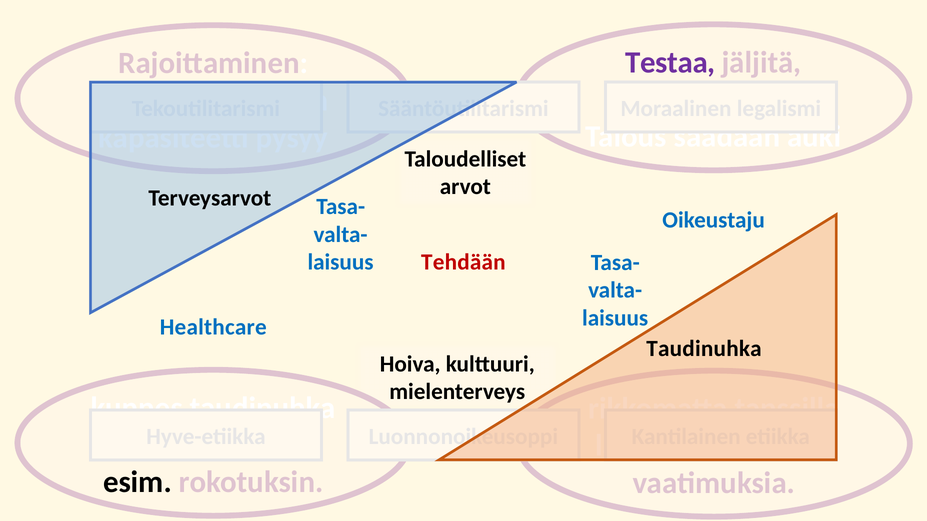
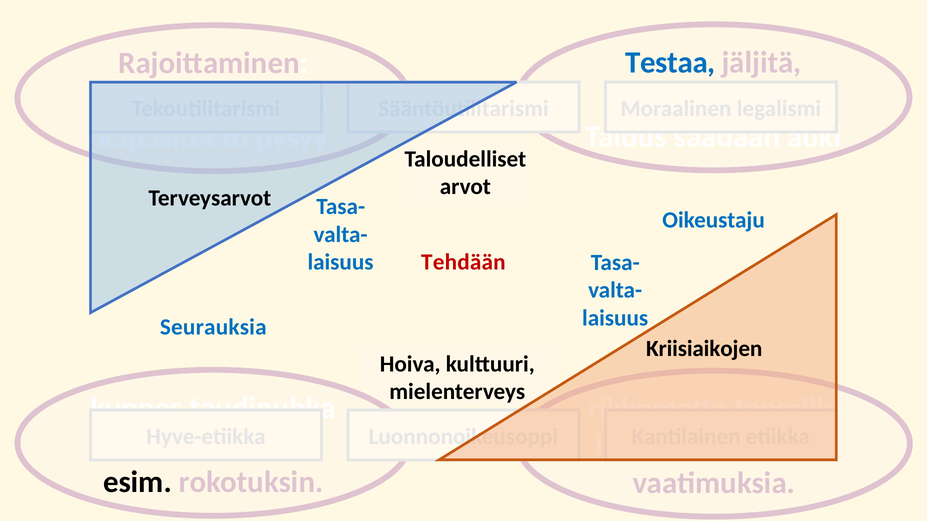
Testaa colour: purple -> blue (670, 62)
Healthcare: Healthcare -> Seurauksia (213, 327)
Taudinuhka: Taudinuhka -> Kriisiaikojen (704, 349)
